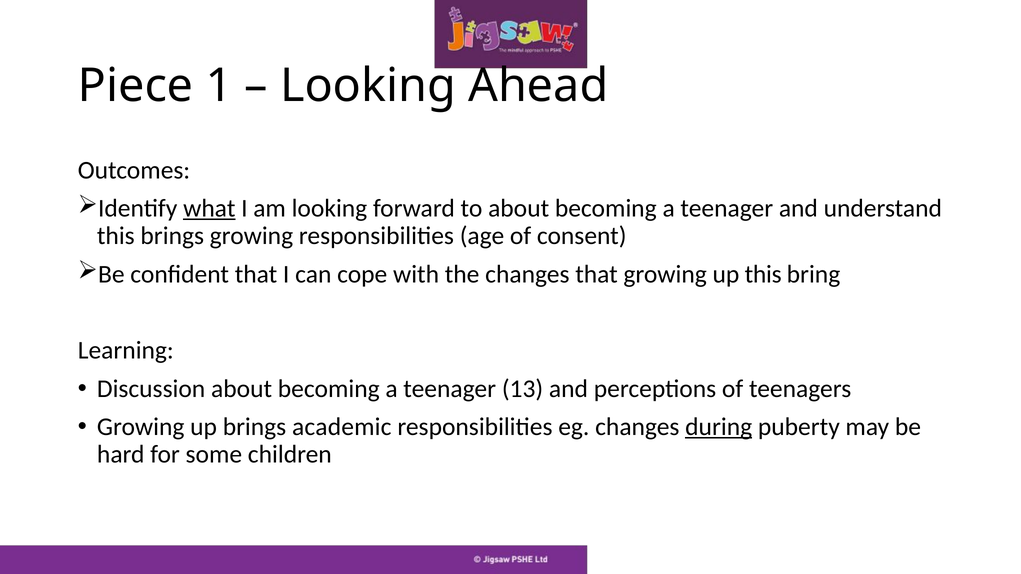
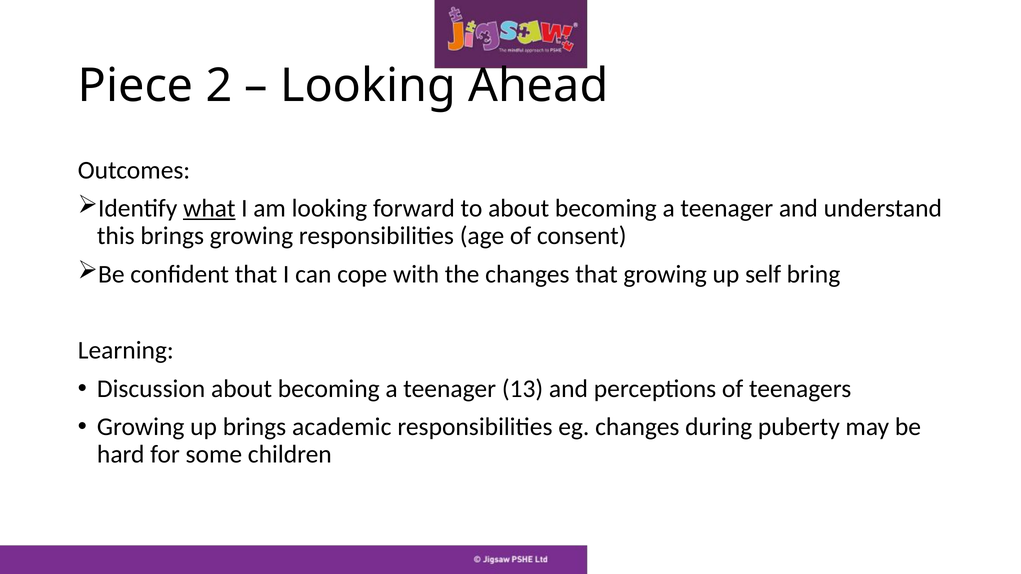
1: 1 -> 2 (219, 86)
up this: this -> self (763, 274)
during underline: present -> none (719, 427)
